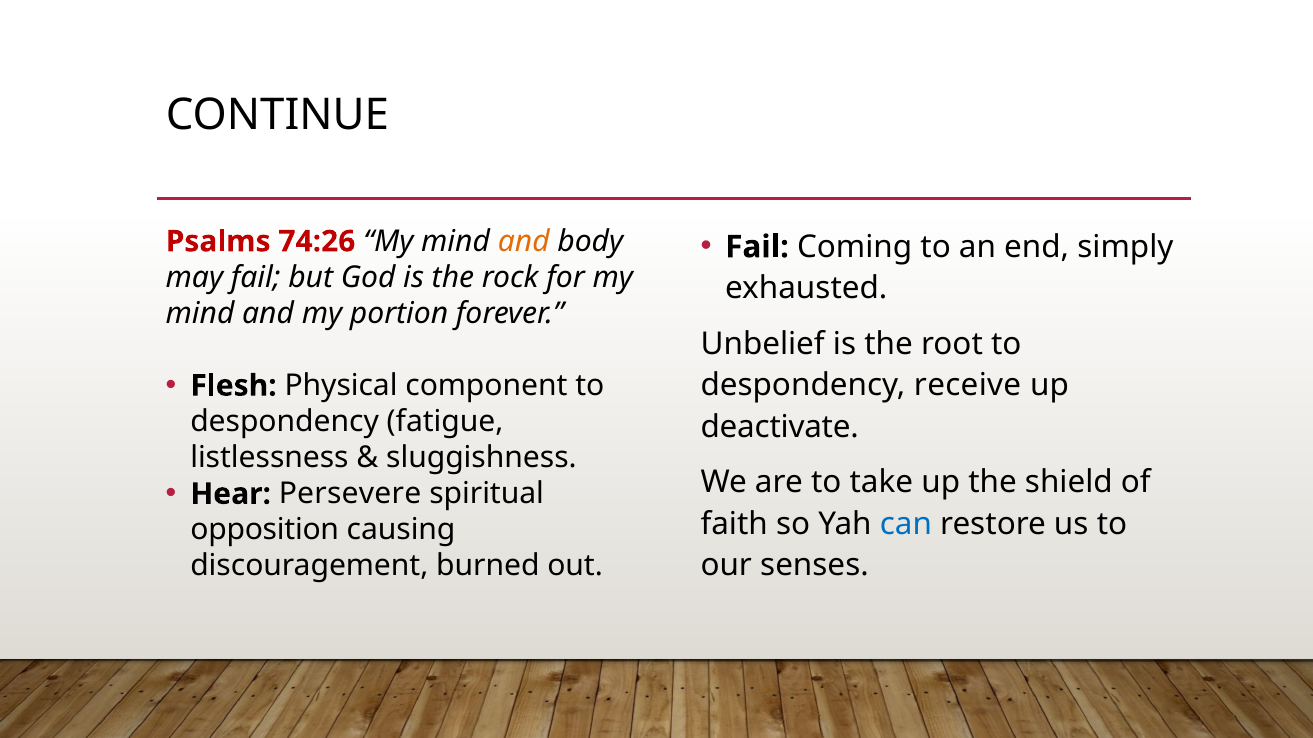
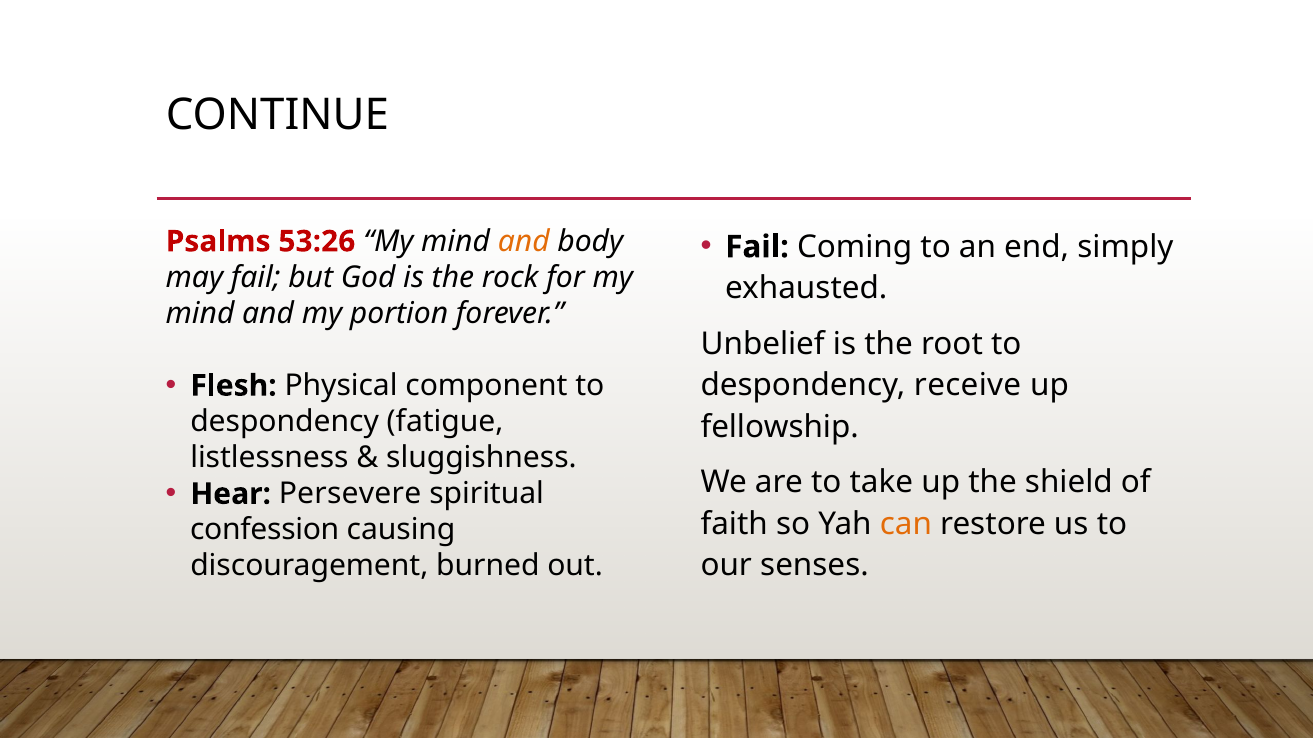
74:26: 74:26 -> 53:26 (317, 242)
deactivate: deactivate -> fellowship (780, 427)
can colour: blue -> orange (906, 524)
opposition: opposition -> confession (265, 530)
